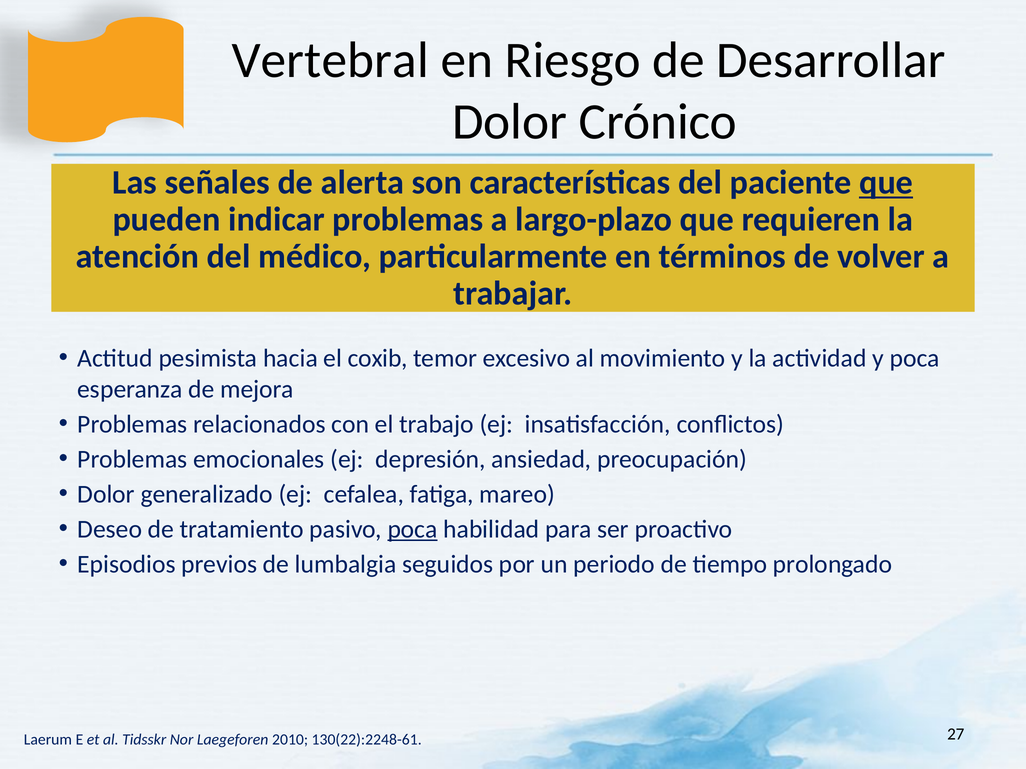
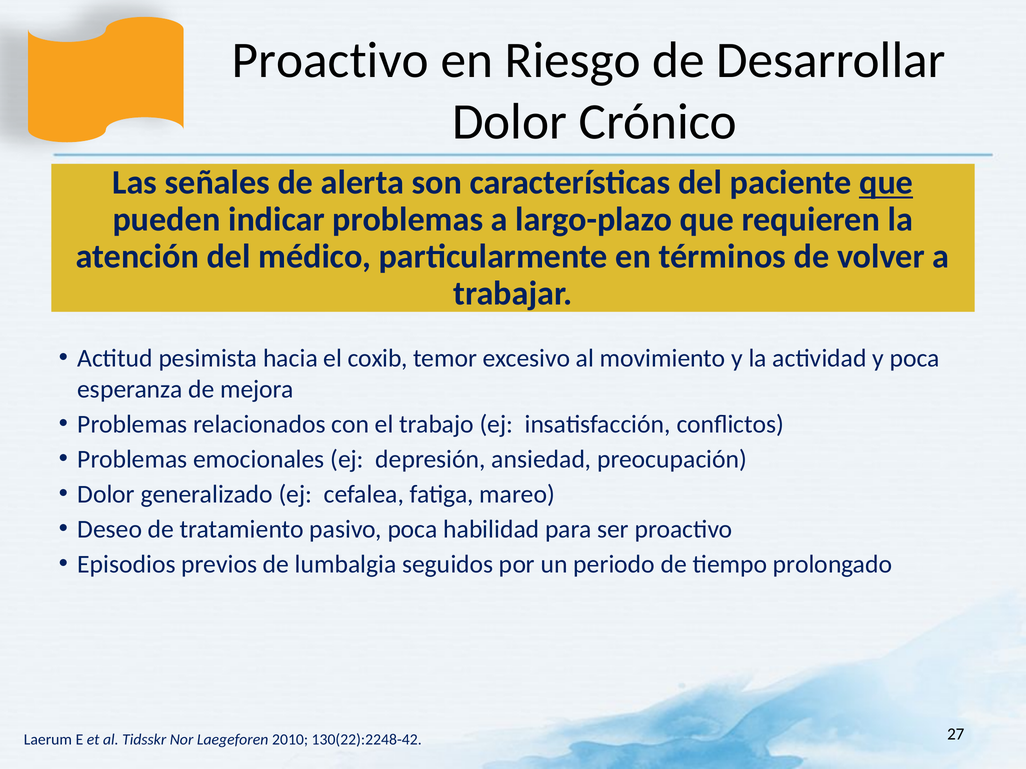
Vertebral: Vertebral -> Proactivo (330, 61)
poca underline: present -> none (413, 530)
130(22):2248-61: 130(22):2248-61 -> 130(22):2248-42 (367, 740)
